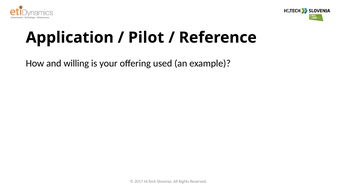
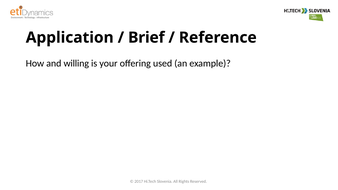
Pilot: Pilot -> Brief (146, 38)
